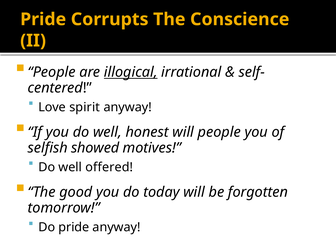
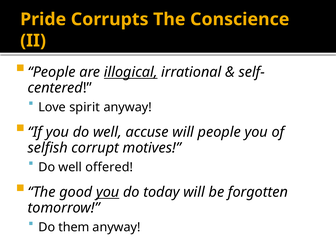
honest: honest -> accuse (147, 132)
showed: showed -> corrupt (95, 148)
you underline: none -> present (108, 192)
Do pride: pride -> them (74, 227)
